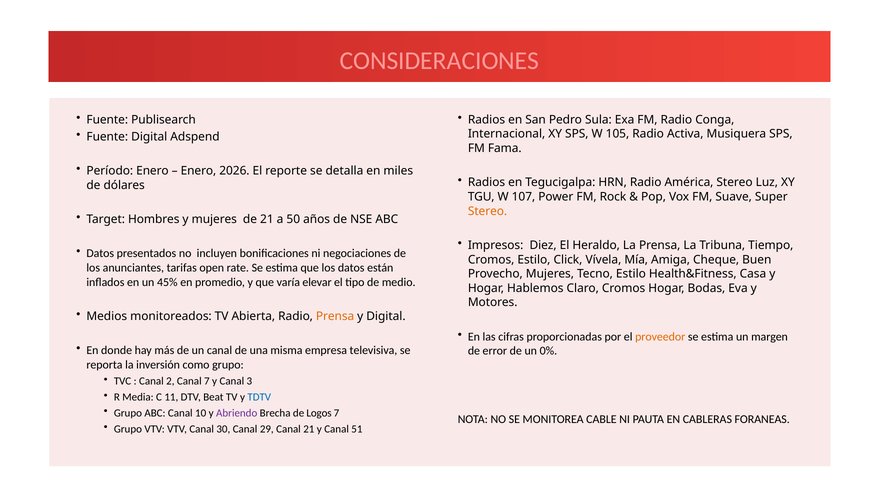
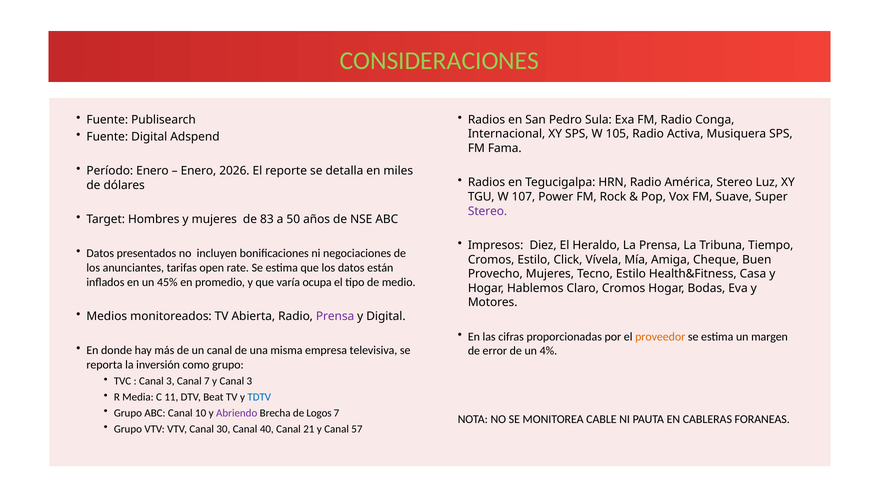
CONSIDERACIONES colour: pink -> light green (439, 61)
Stereo colour: orange -> purple (488, 211)
de 21: 21 -> 83 (267, 219)
elevar: elevar -> ocupa (317, 282)
Prensa colour: orange -> purple (335, 316)
0%: 0% -> 4% (548, 351)
2: 2 -> 3 (170, 381)
29: 29 -> 40 (267, 429)
51: 51 -> 57 (357, 429)
